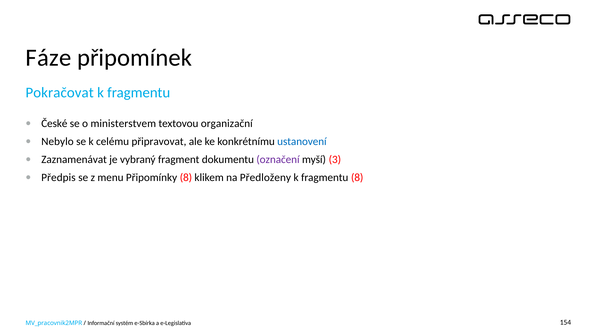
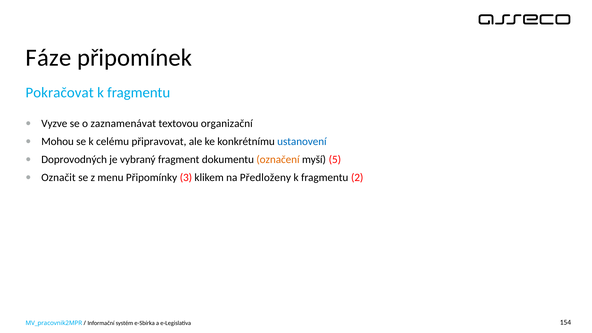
České: České -> Vyzve (54, 124)
ministerstvem: ministerstvem -> zaznamenávat (123, 124)
Nebylo: Nebylo -> Mohou (58, 142)
Zaznamenávat: Zaznamenávat -> Doprovodných (74, 159)
označení colour: purple -> orange (278, 159)
3: 3 -> 5 (335, 159)
Předpis: Předpis -> Označit (58, 177)
Připomínky 8: 8 -> 3 (186, 177)
fragmentu 8: 8 -> 2 (357, 177)
